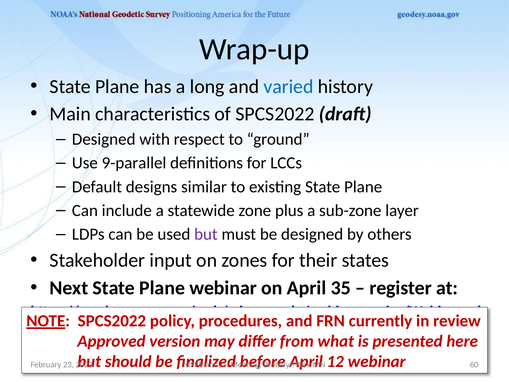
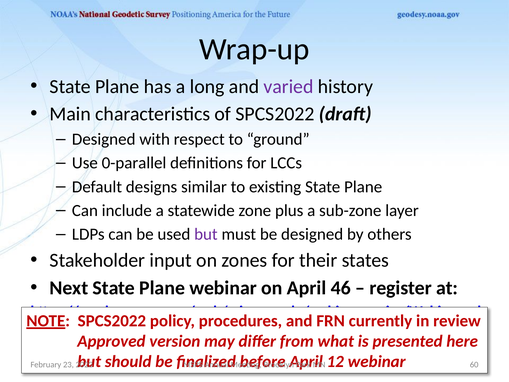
varied colour: blue -> purple (289, 86)
9-parallel: 9-parallel -> 0-parallel (134, 163)
35: 35 -> 46 (341, 288)
